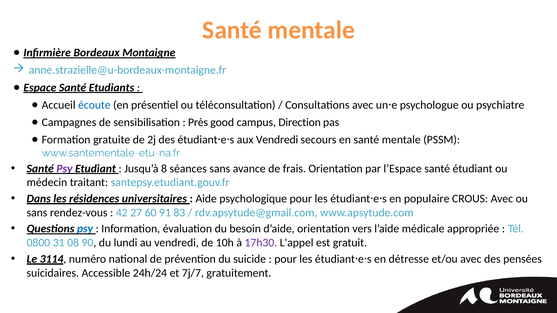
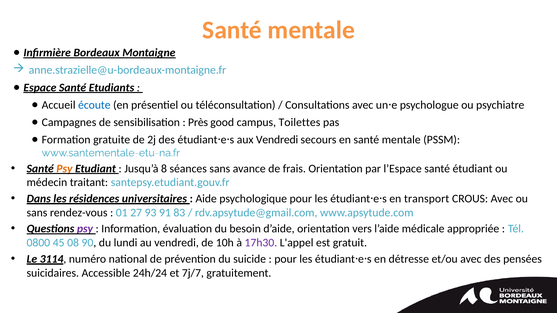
Direction: Direction -> Toilettes (299, 122)
Psy colour: purple -> orange (64, 169)
populaire: populaire -> transport (427, 199)
42: 42 -> 01 (122, 213)
60: 60 -> 93 (151, 213)
psy colour: blue -> purple (85, 229)
31: 31 -> 45 (59, 243)
